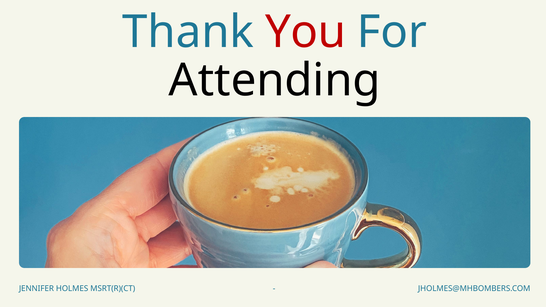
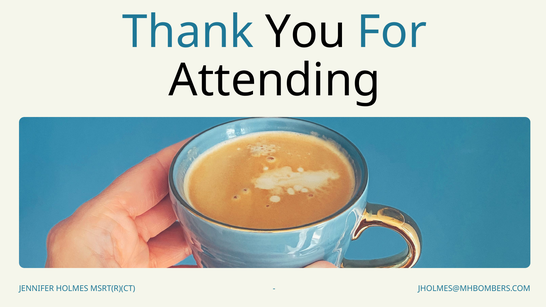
You colour: red -> black (306, 32)
